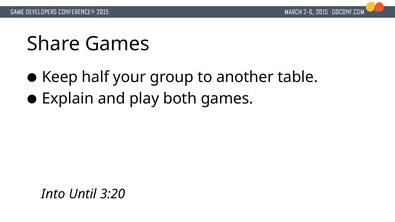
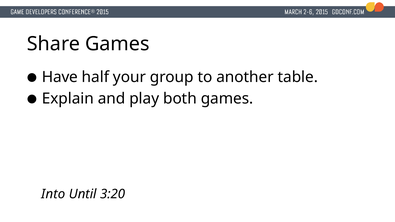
Keep: Keep -> Have (60, 77)
